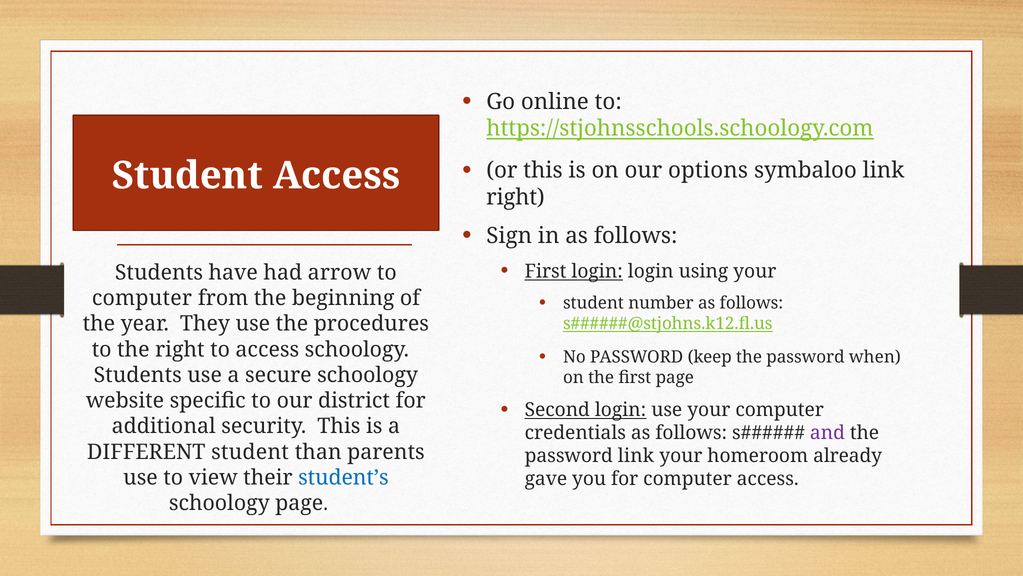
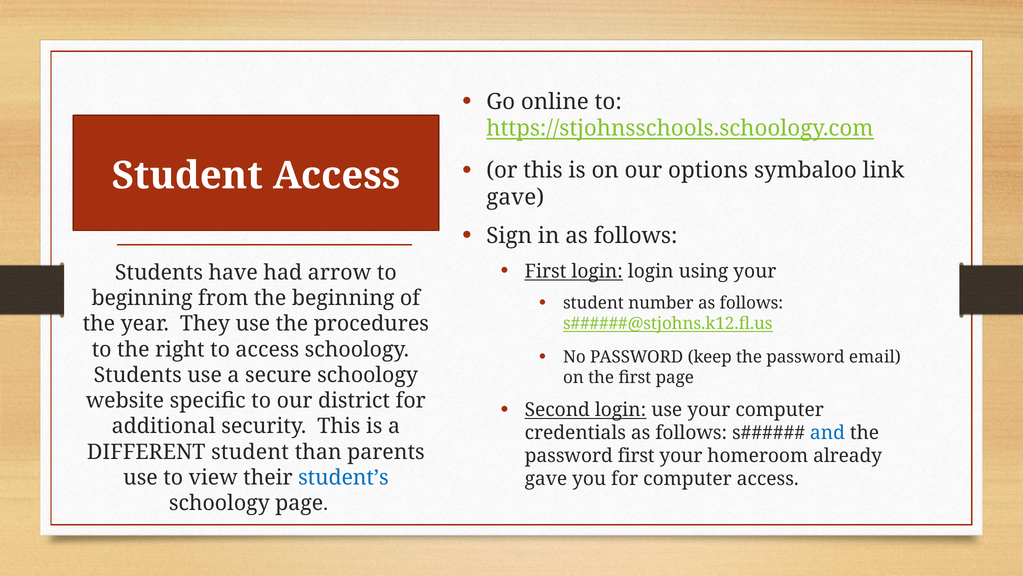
right: right -> gave (515, 197)
computer: computer -> beginning (142, 298)
when: when -> email (875, 357)
and colour: purple -> blue (827, 433)
password link: link -> first (636, 456)
